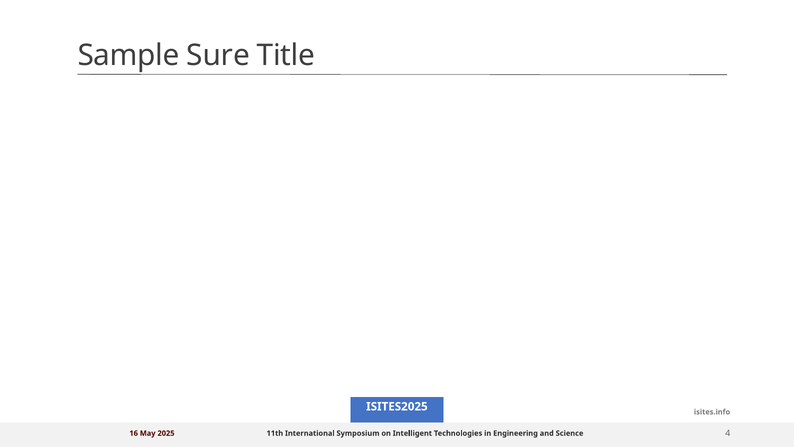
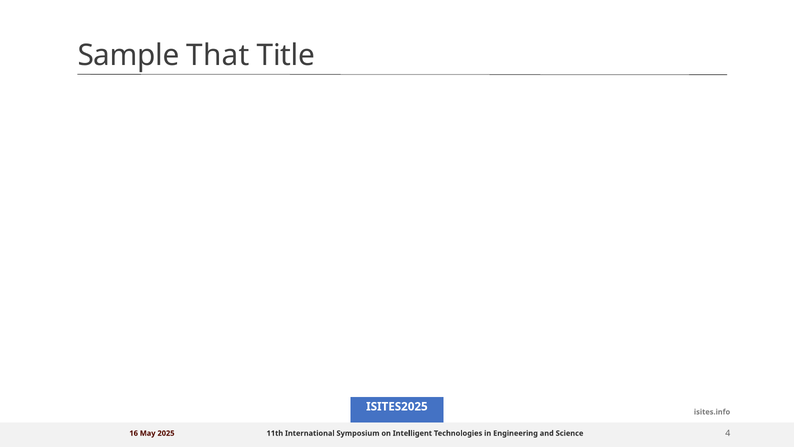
Sure: Sure -> That (218, 56)
